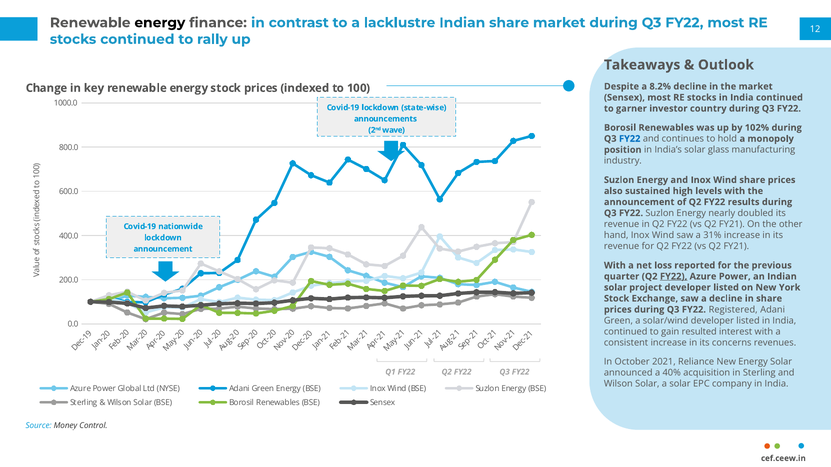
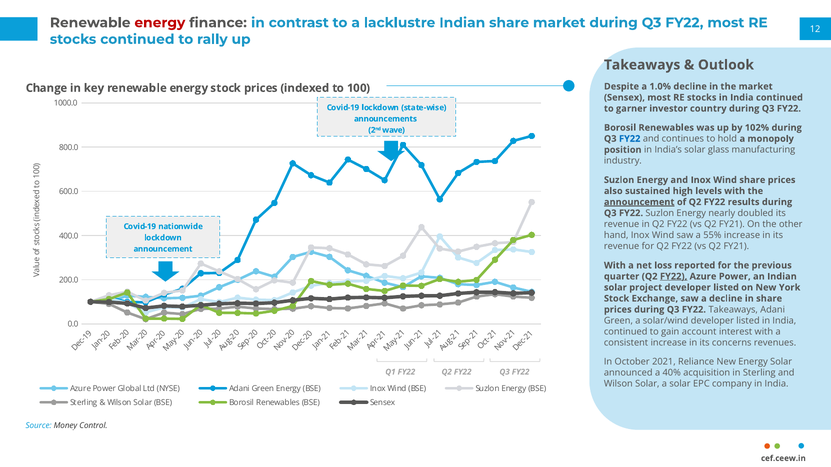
energy colour: black -> red (160, 23)
8.2%: 8.2% -> 1.0% (660, 87)
announcement underline: none -> present (639, 202)
31%: 31% -> 55% (712, 235)
FY22 Registered: Registered -> Takeaways (733, 310)
resulted: resulted -> account (699, 332)
